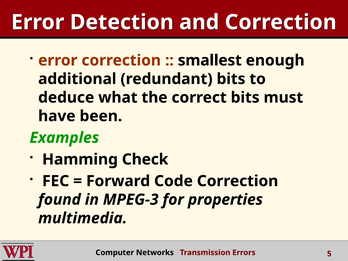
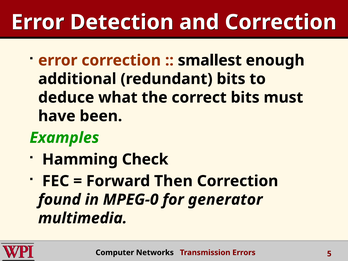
Code: Code -> Then (173, 181)
MPEG-3: MPEG-3 -> MPEG-0 (131, 200)
properties: properties -> generator (225, 200)
